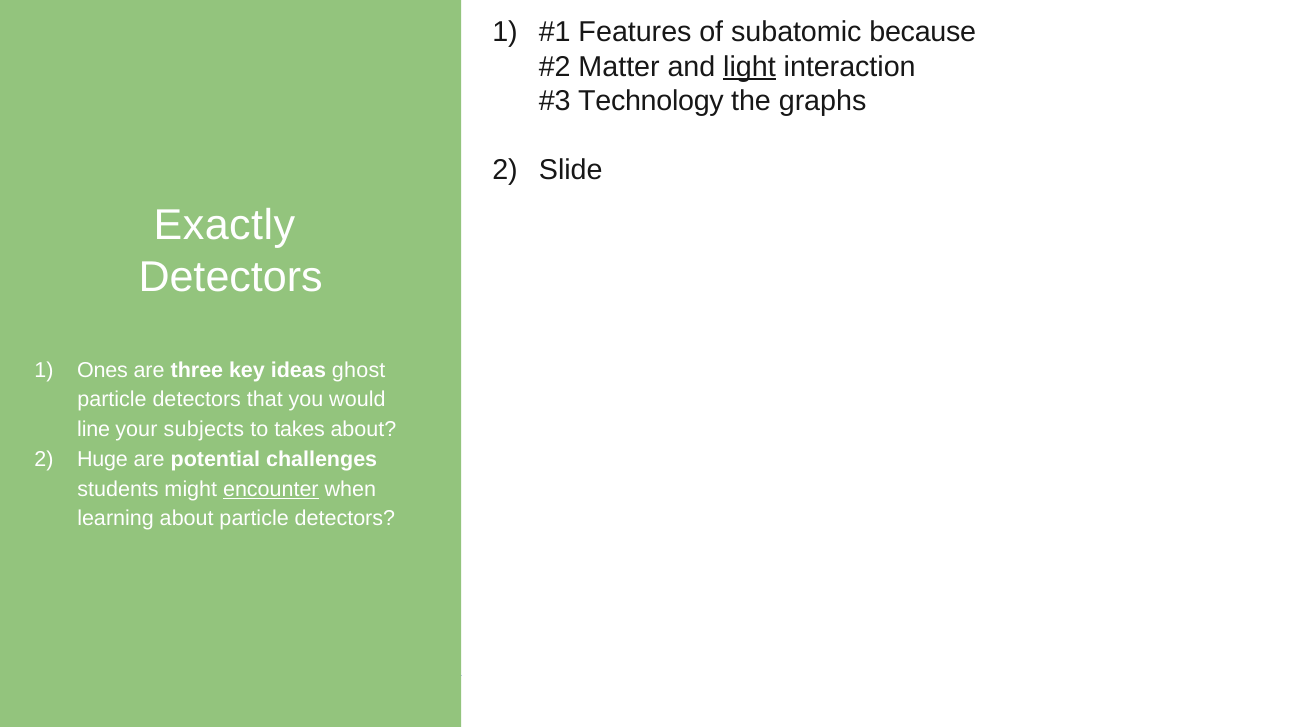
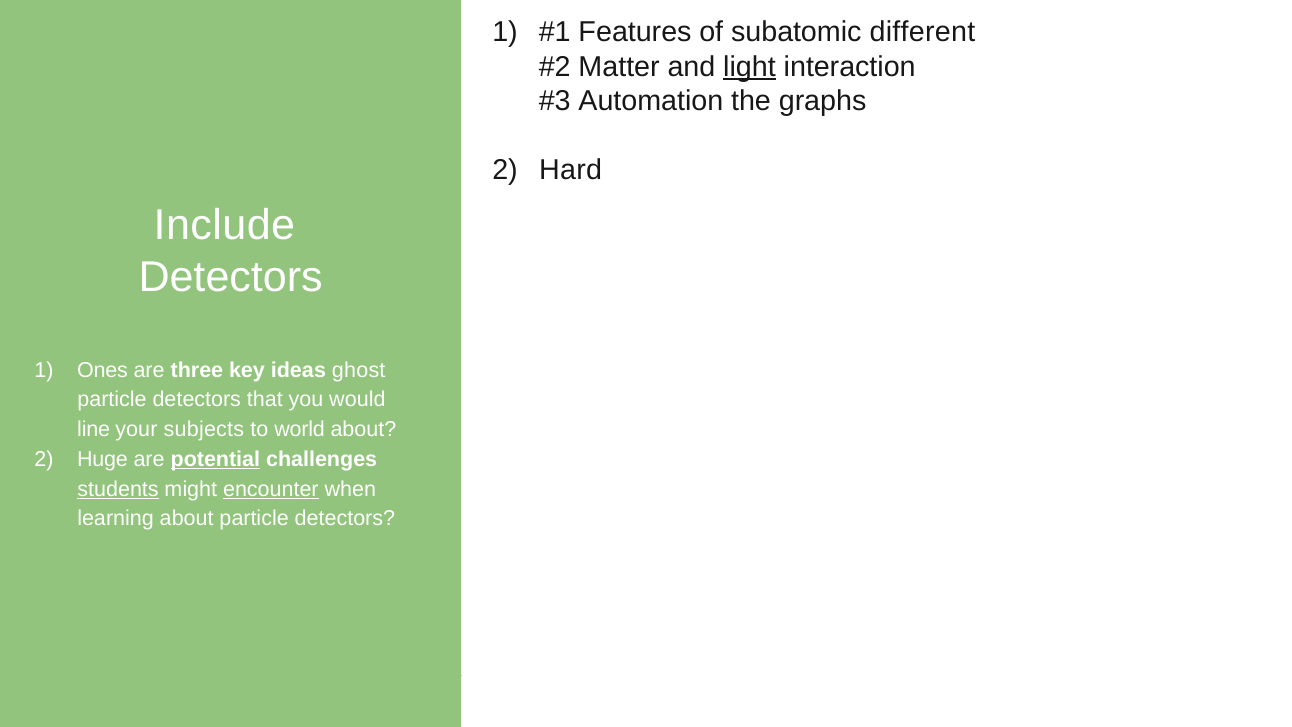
because: because -> different (922, 32)
Technology: Technology -> Automation (651, 101)
Slide: Slide -> Hard (571, 170)
Exactly: Exactly -> Include (224, 226)
takes: takes -> world (300, 429)
potential underline: none -> present (215, 459)
students underline: none -> present (118, 489)
